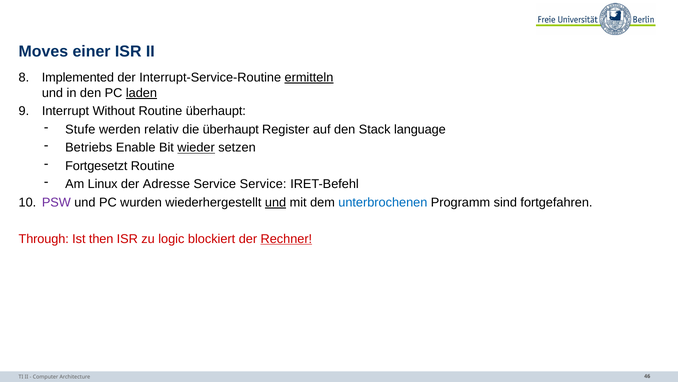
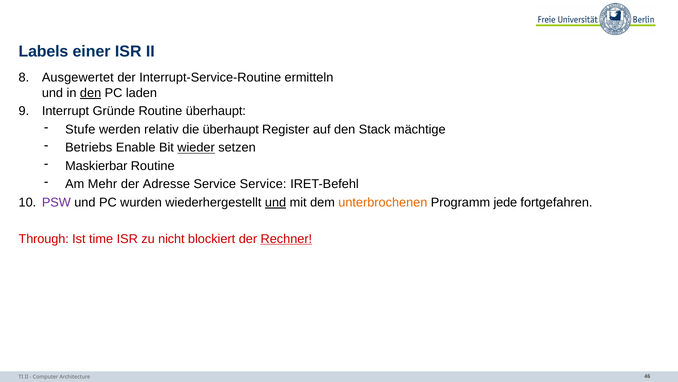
Moves: Moves -> Labels (43, 51)
Implemented: Implemented -> Ausgewertet (78, 77)
ermitteln underline: present -> none (309, 77)
den underline: none -> present (91, 93)
laden underline: present -> none (141, 93)
Without: Without -> Gründe (114, 111)
language: language -> mächtige (420, 129)
Fortgesetzt: Fortgesetzt -> Maskierbar (96, 166)
Linux: Linux -> Mehr (103, 184)
unterbrochenen colour: blue -> orange (383, 202)
sind: sind -> jede (505, 202)
then: then -> time (101, 238)
logic: logic -> nicht (171, 238)
